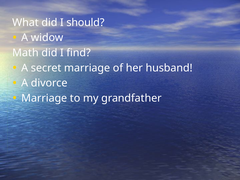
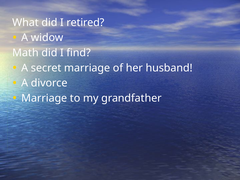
should: should -> retired (85, 22)
